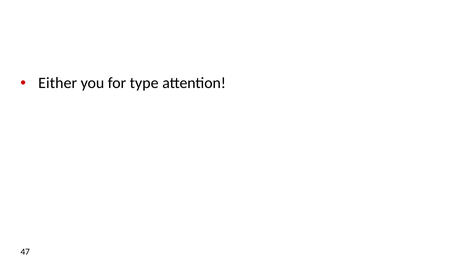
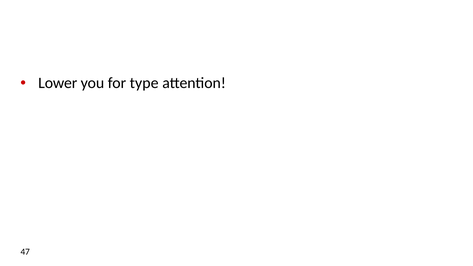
Either: Either -> Lower (58, 83)
